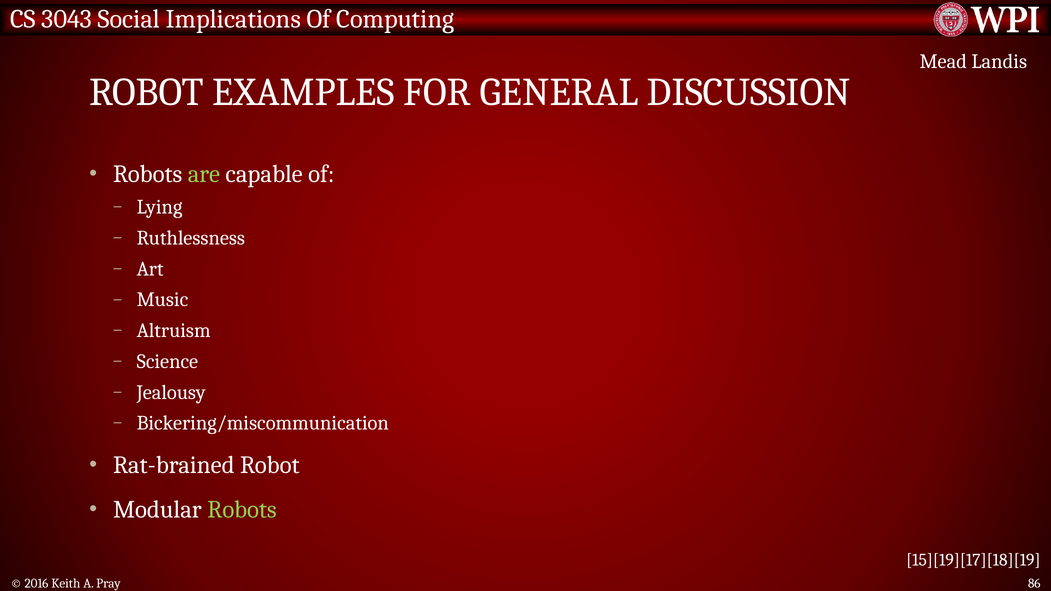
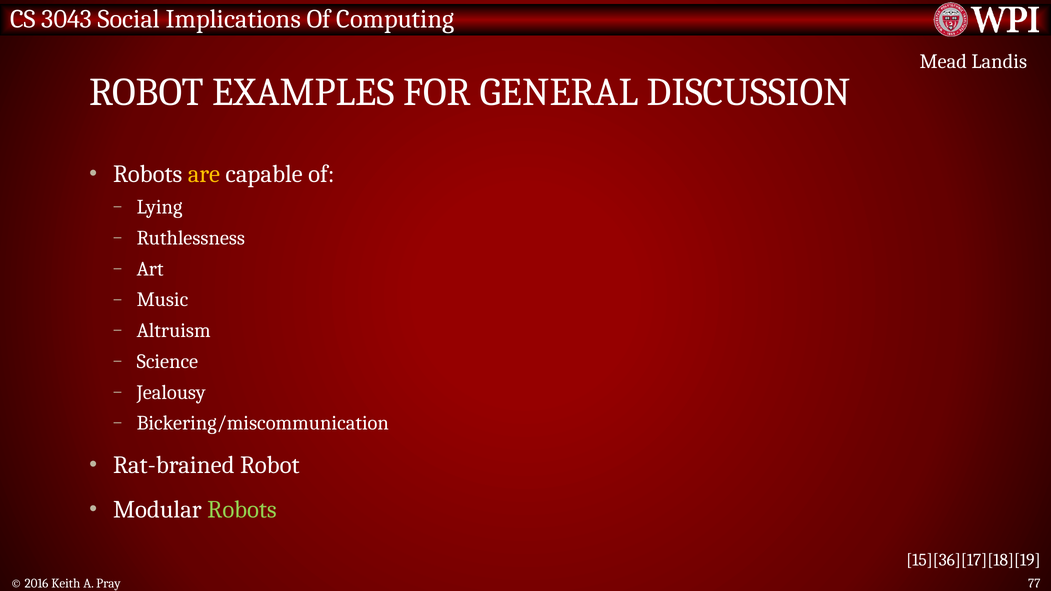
are colour: light green -> yellow (204, 174)
15][19][17][18][19: 15][19][17][18][19 -> 15][36][17][18][19 (973, 560)
86: 86 -> 77 (1034, 584)
